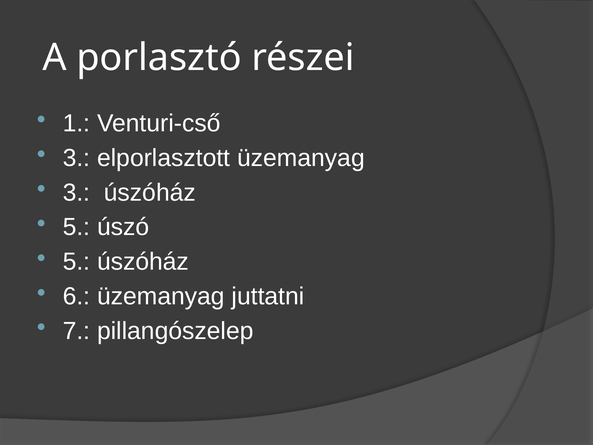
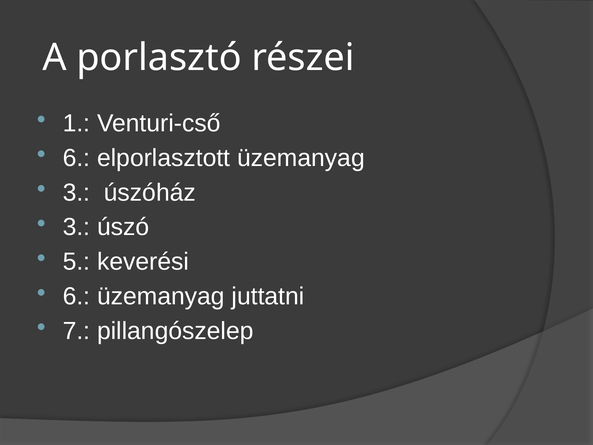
3: 3 -> 6 (76, 158)
5: 5 -> 3 (76, 227)
5 úszóház: úszóház -> keverési (143, 262)
